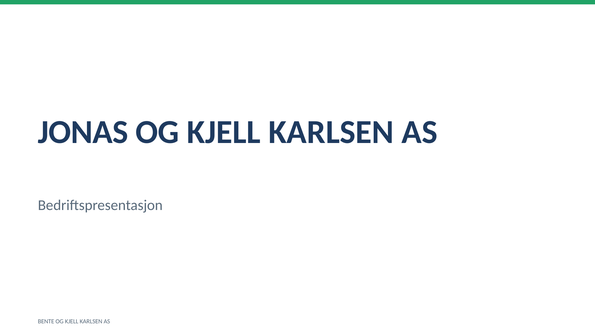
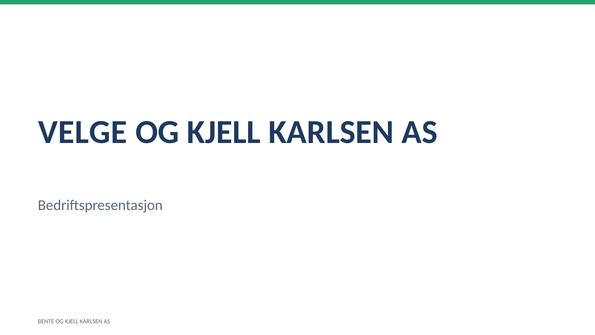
JONAS: JONAS -> VELGE (83, 132)
